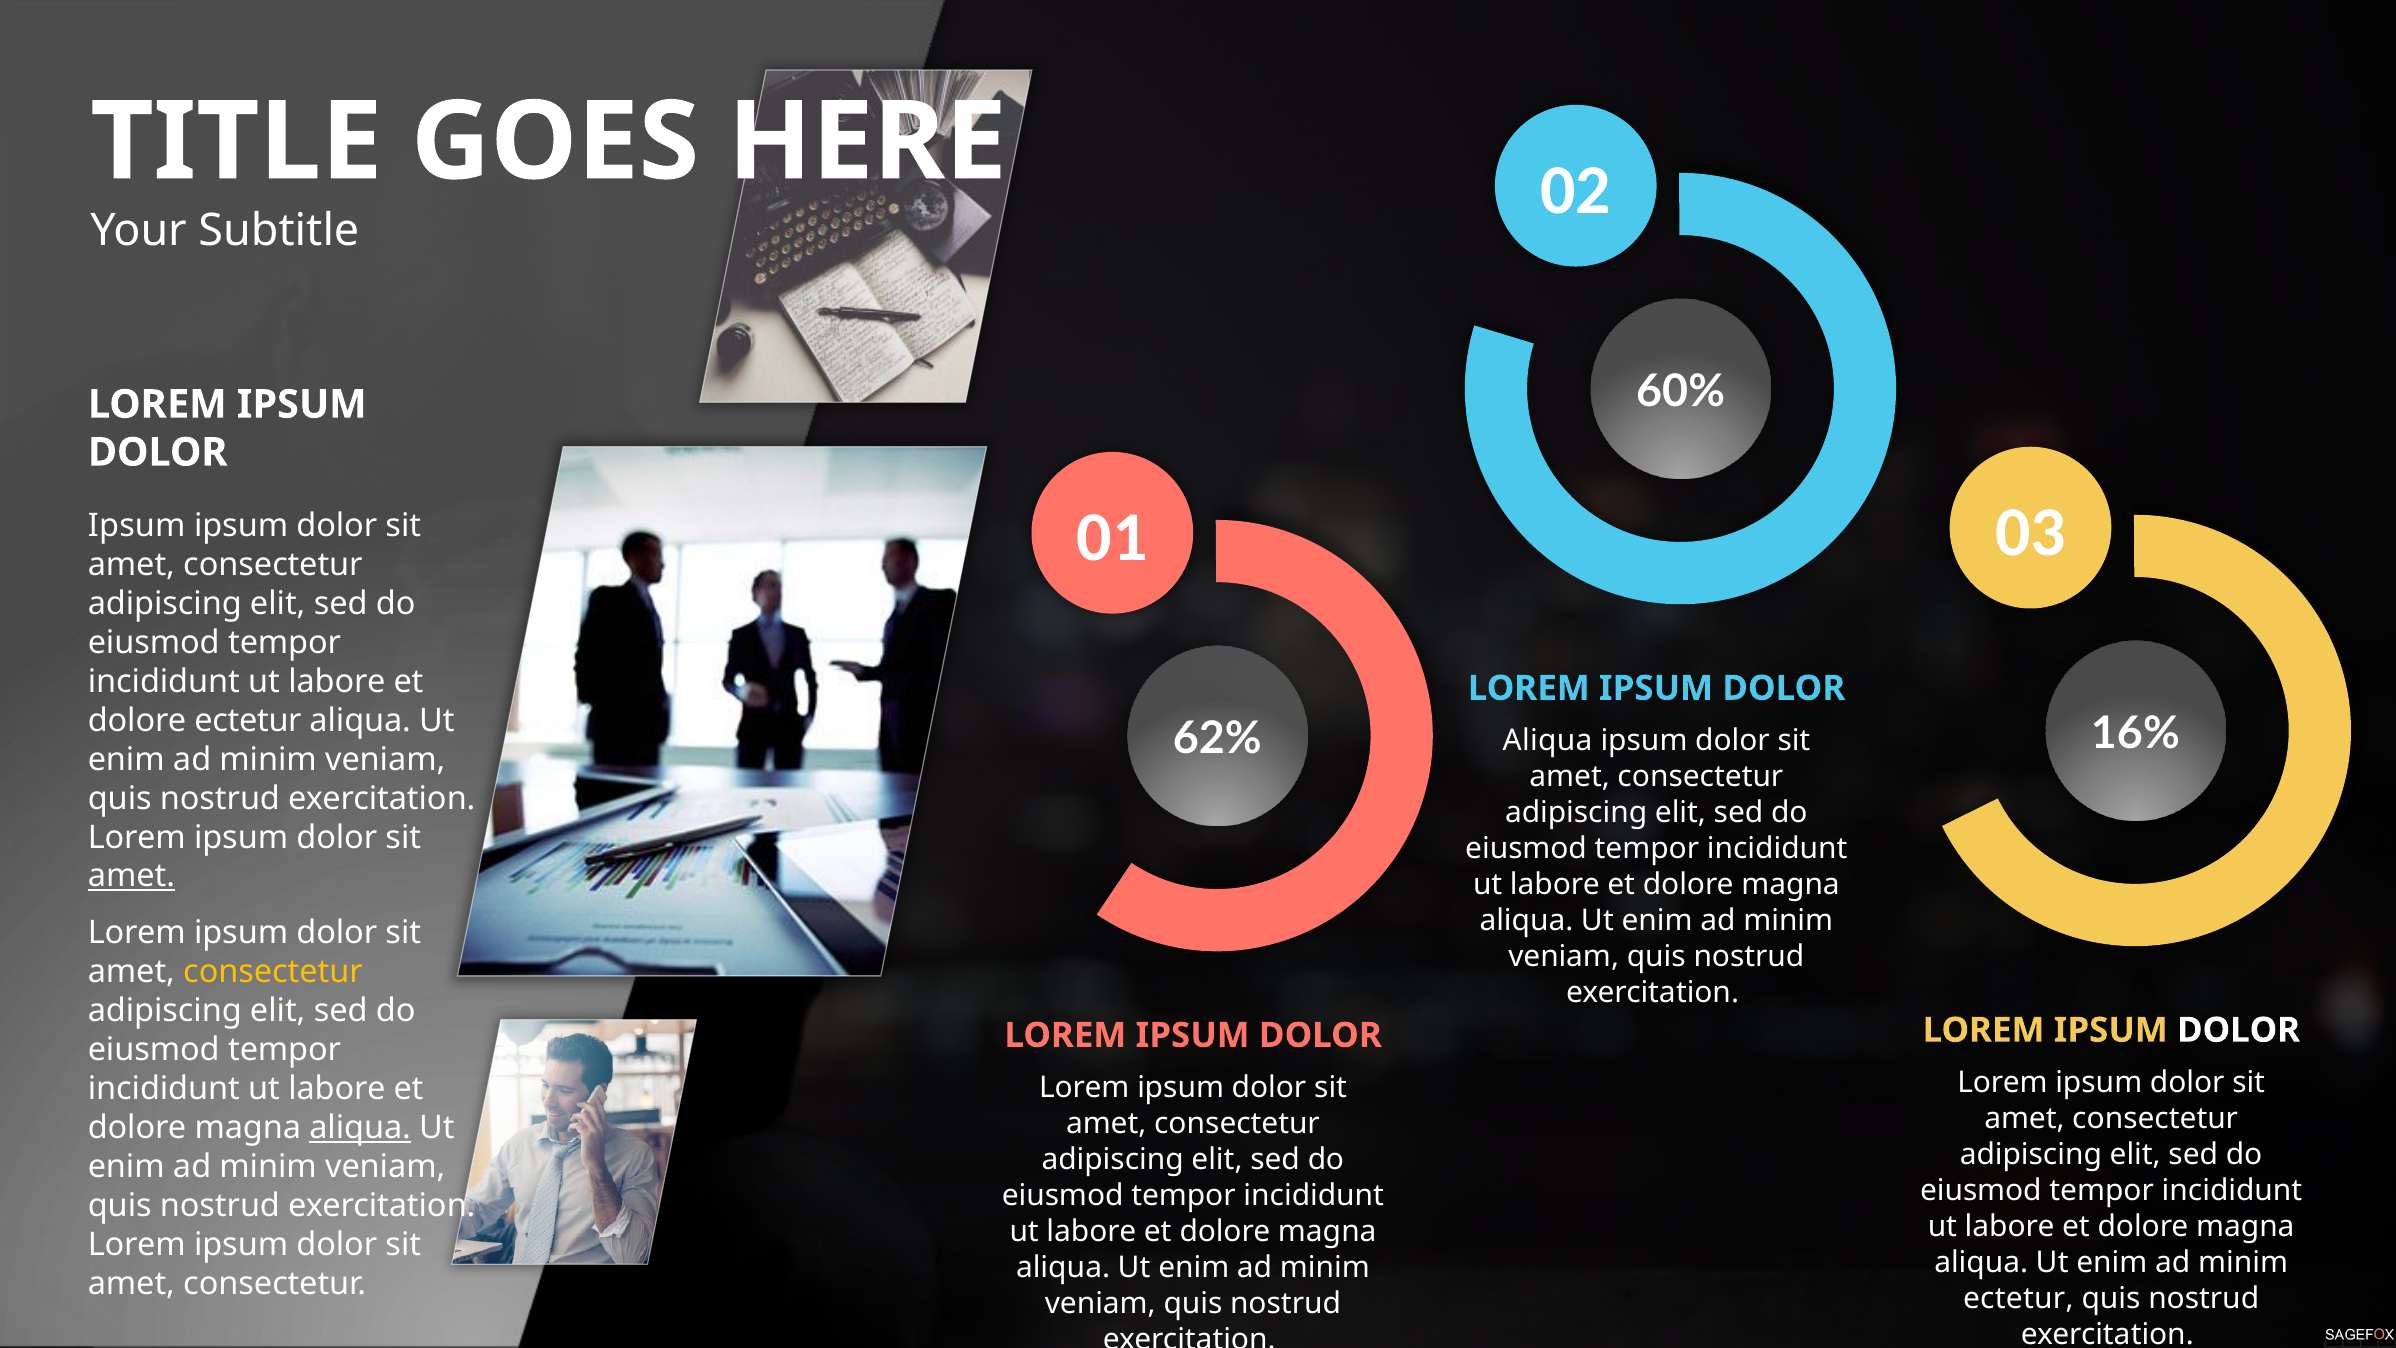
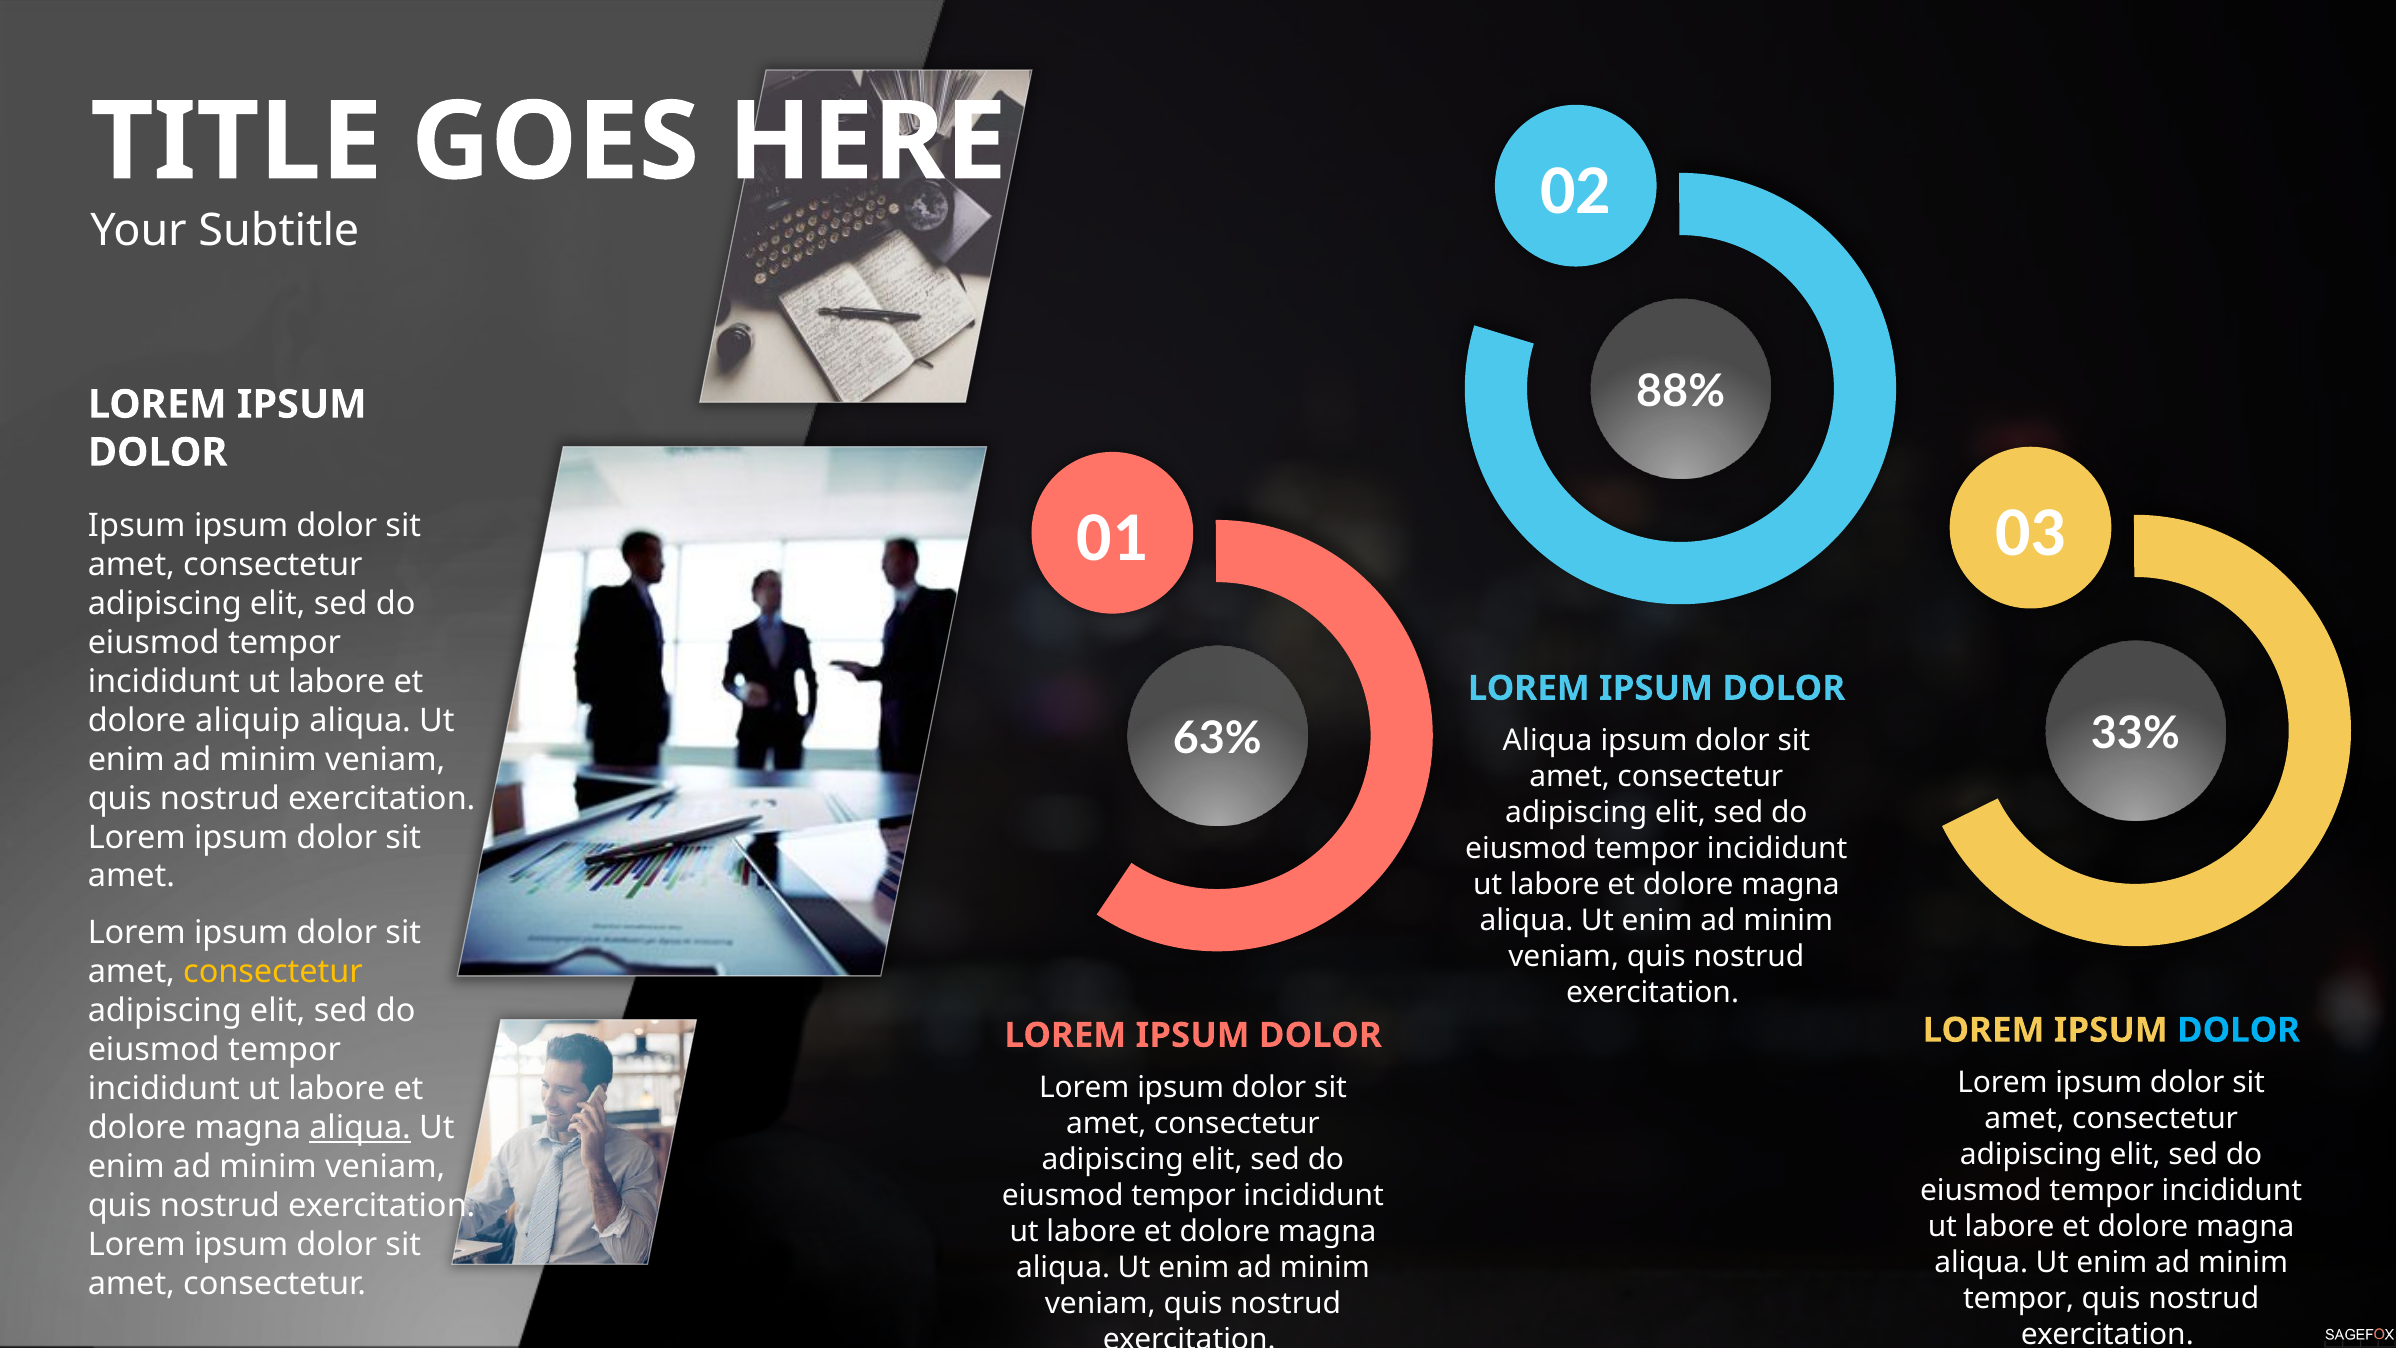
60%: 60% -> 88% (1681, 392)
dolore ectetur: ectetur -> aliquip (248, 720)
16%: 16% -> 33% (2135, 733)
62%: 62% -> 63% (1217, 739)
amet underline: present -> none (131, 876)
DOLOR colour: white -> light blue (2239, 1030)
ectetur: ectetur -> tempor (2019, 1298)
